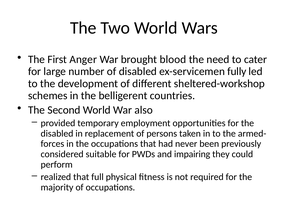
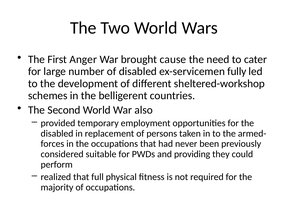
blood: blood -> cause (173, 59)
impairing: impairing -> providing (192, 154)
